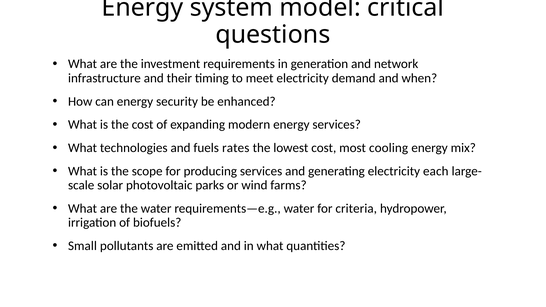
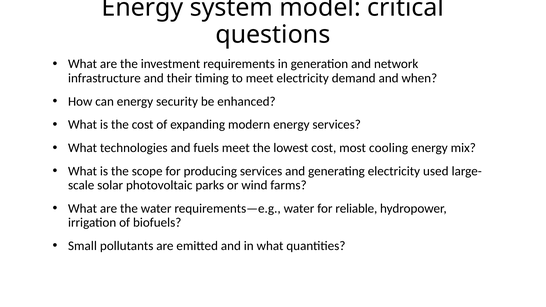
fuels rates: rates -> meet (236, 148)
each: each -> used (436, 171)
criteria: criteria -> reliable (356, 208)
